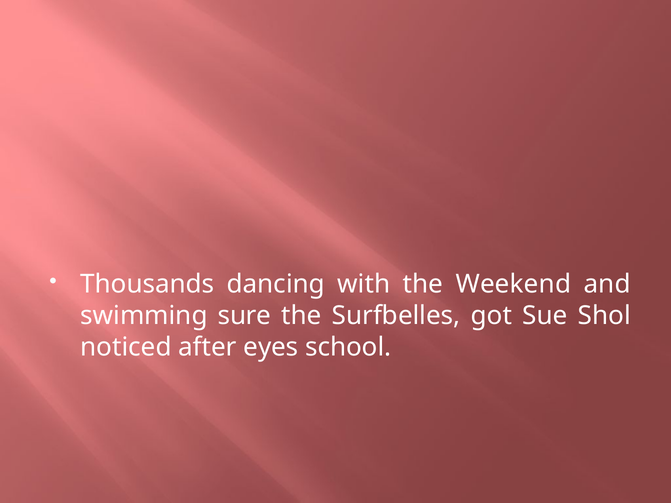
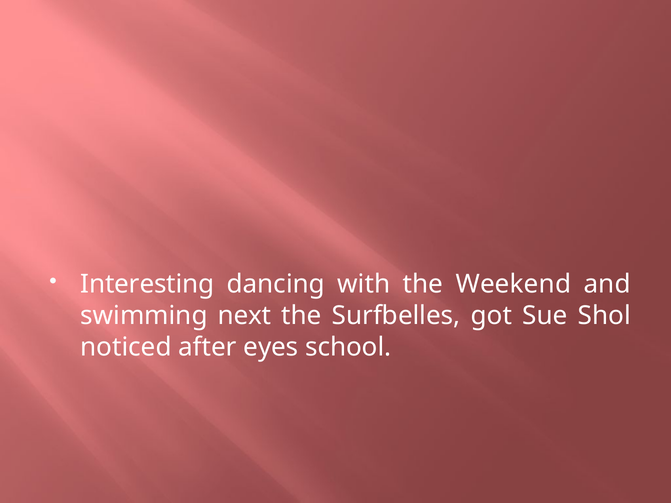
Thousands: Thousands -> Interesting (147, 284)
sure: sure -> next (245, 316)
